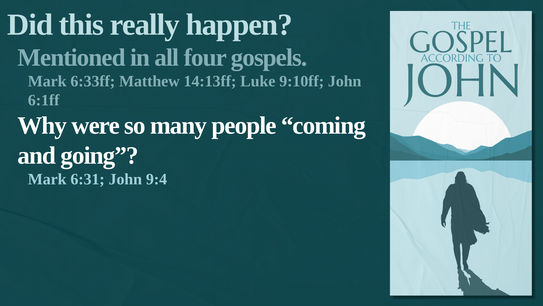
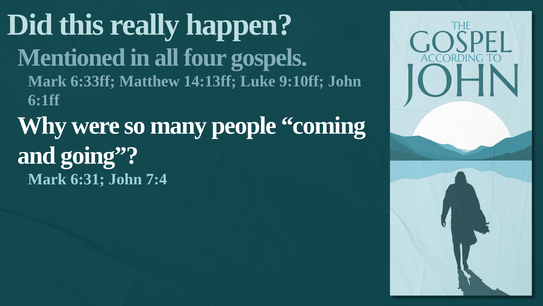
9:4: 9:4 -> 7:4 (157, 179)
